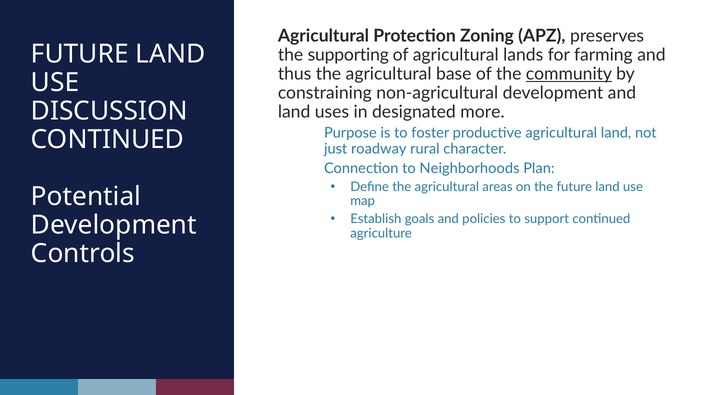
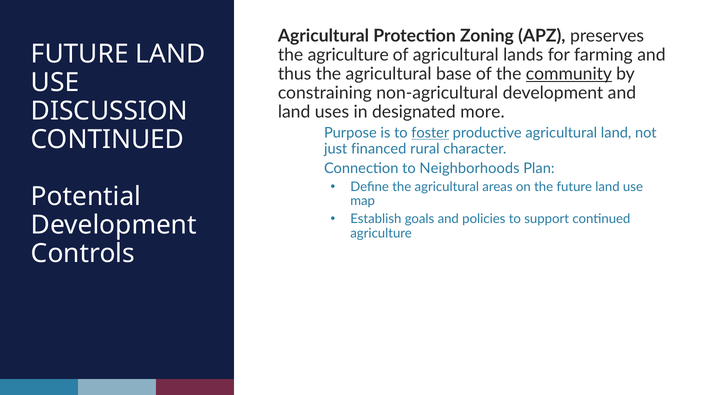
the supporting: supporting -> agriculture (348, 55)
foster underline: none -> present (430, 133)
roadway: roadway -> financed (379, 149)
